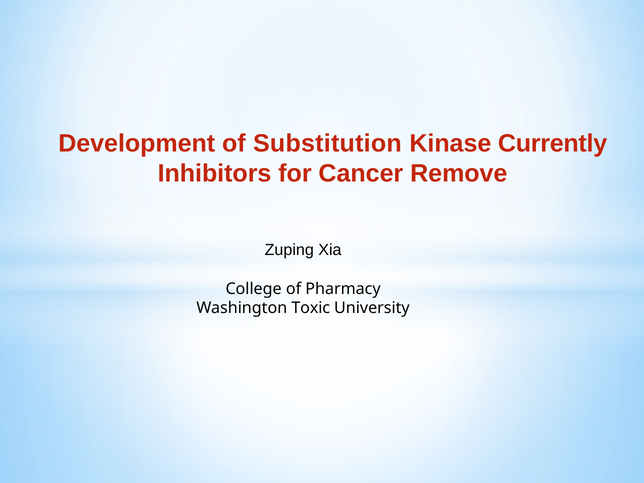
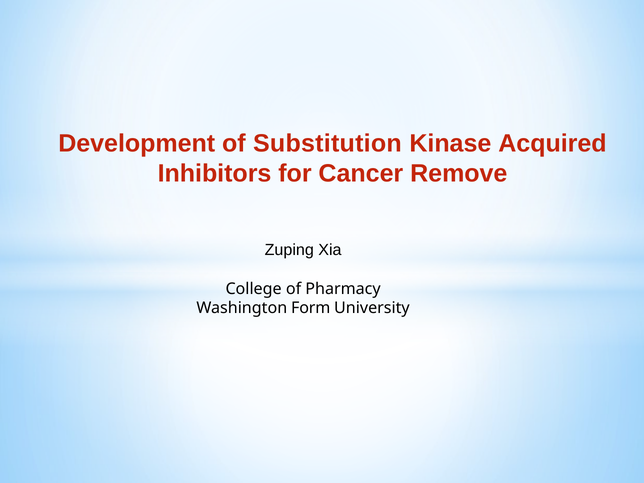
Currently: Currently -> Acquired (552, 143)
Toxic: Toxic -> Form (311, 308)
